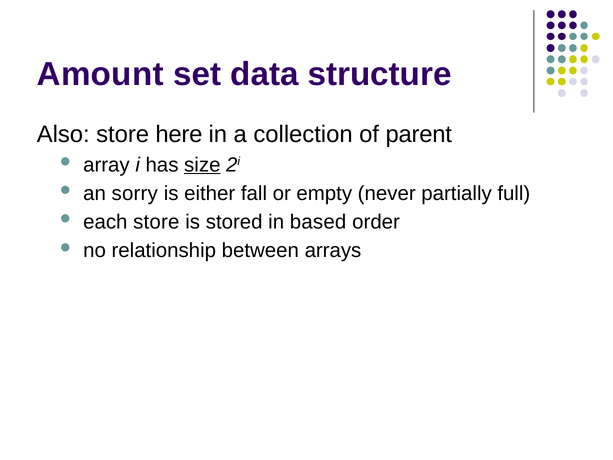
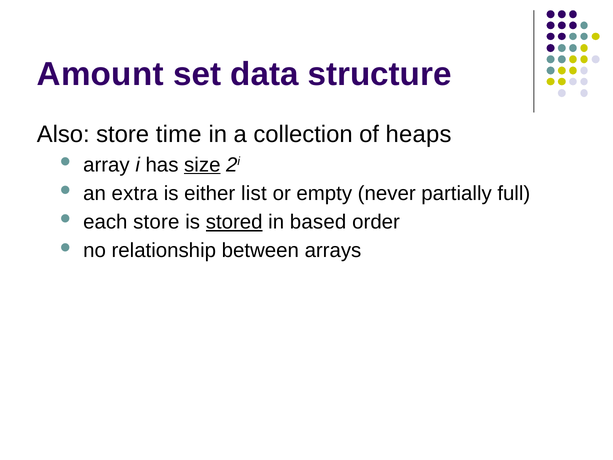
here: here -> time (179, 134)
parent: parent -> heaps (419, 134)
sorry: sorry -> extra (135, 193)
fall: fall -> list (254, 193)
stored underline: none -> present (234, 222)
